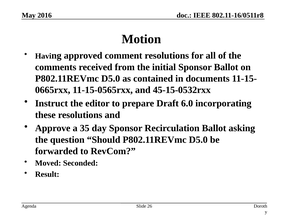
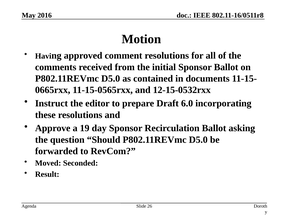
45-15-0532rxx: 45-15-0532rxx -> 12-15-0532rxx (182, 90)
35: 35 -> 19 (85, 128)
